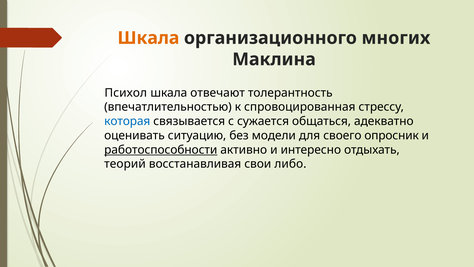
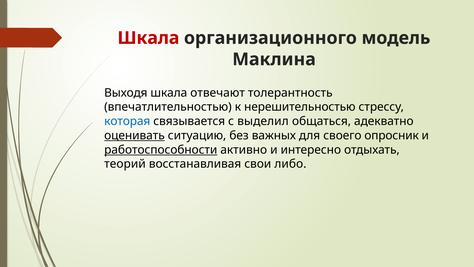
Шкала colour: orange -> red (148, 38)
многих: многих -> модель (396, 38)
Психол: Психол -> Выходя (126, 93)
спровоцированная: спровоцированная -> нерешительностью (300, 107)
сужается: сужается -> выделил (263, 121)
оценивать underline: none -> present (134, 135)
модели: модели -> важных (274, 135)
